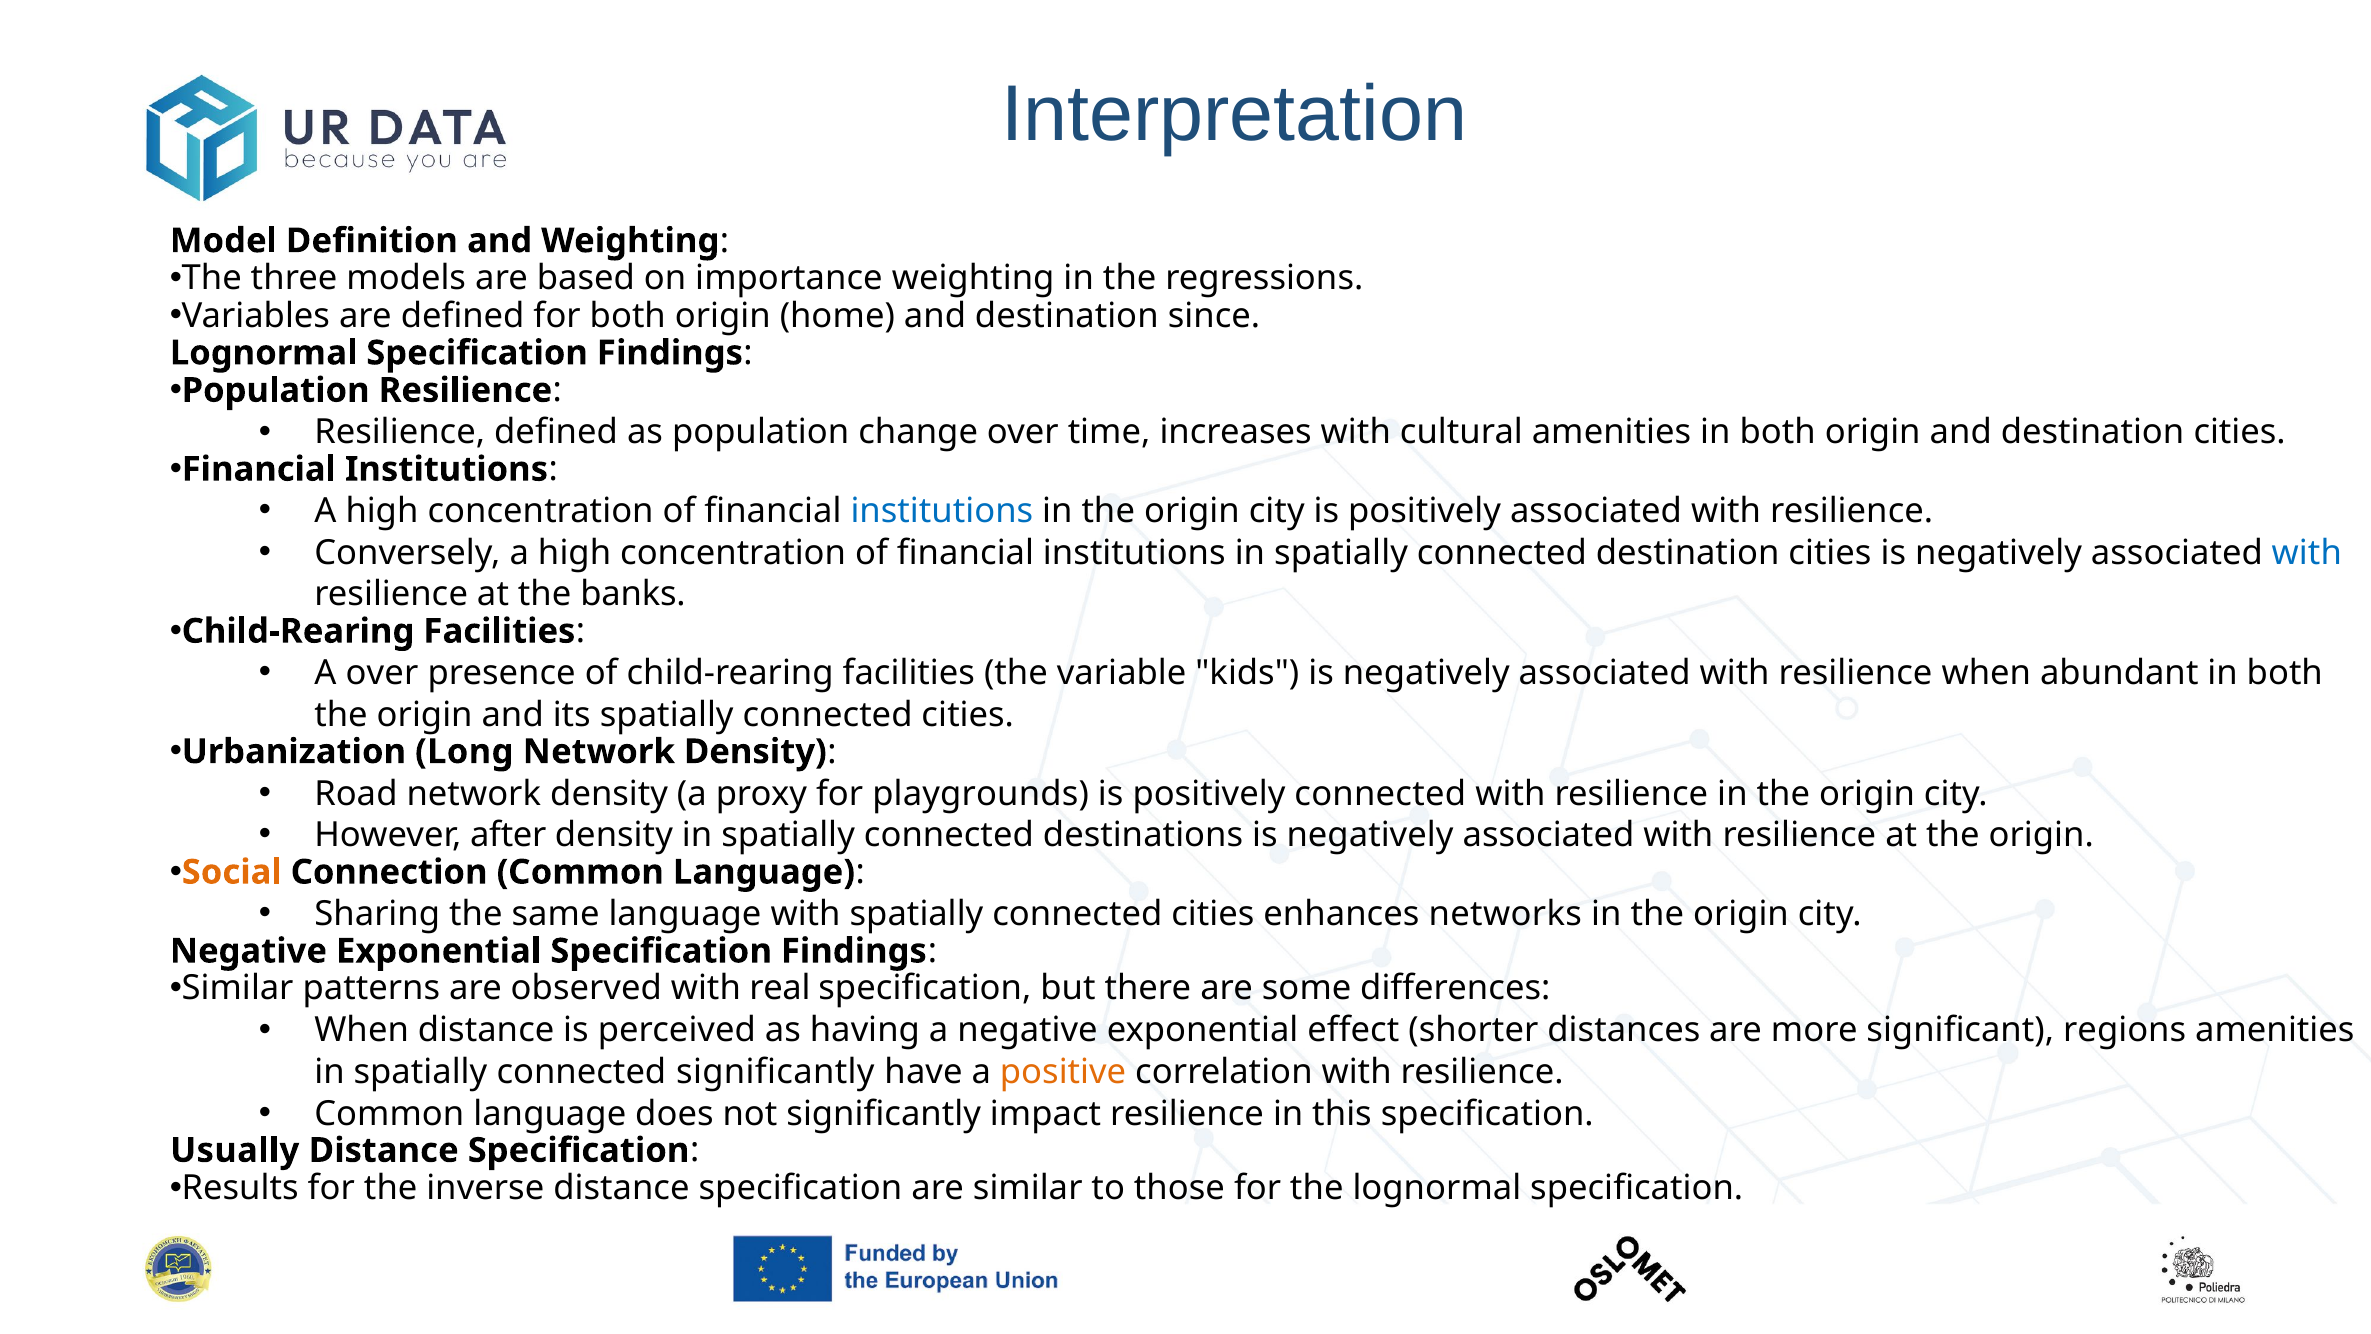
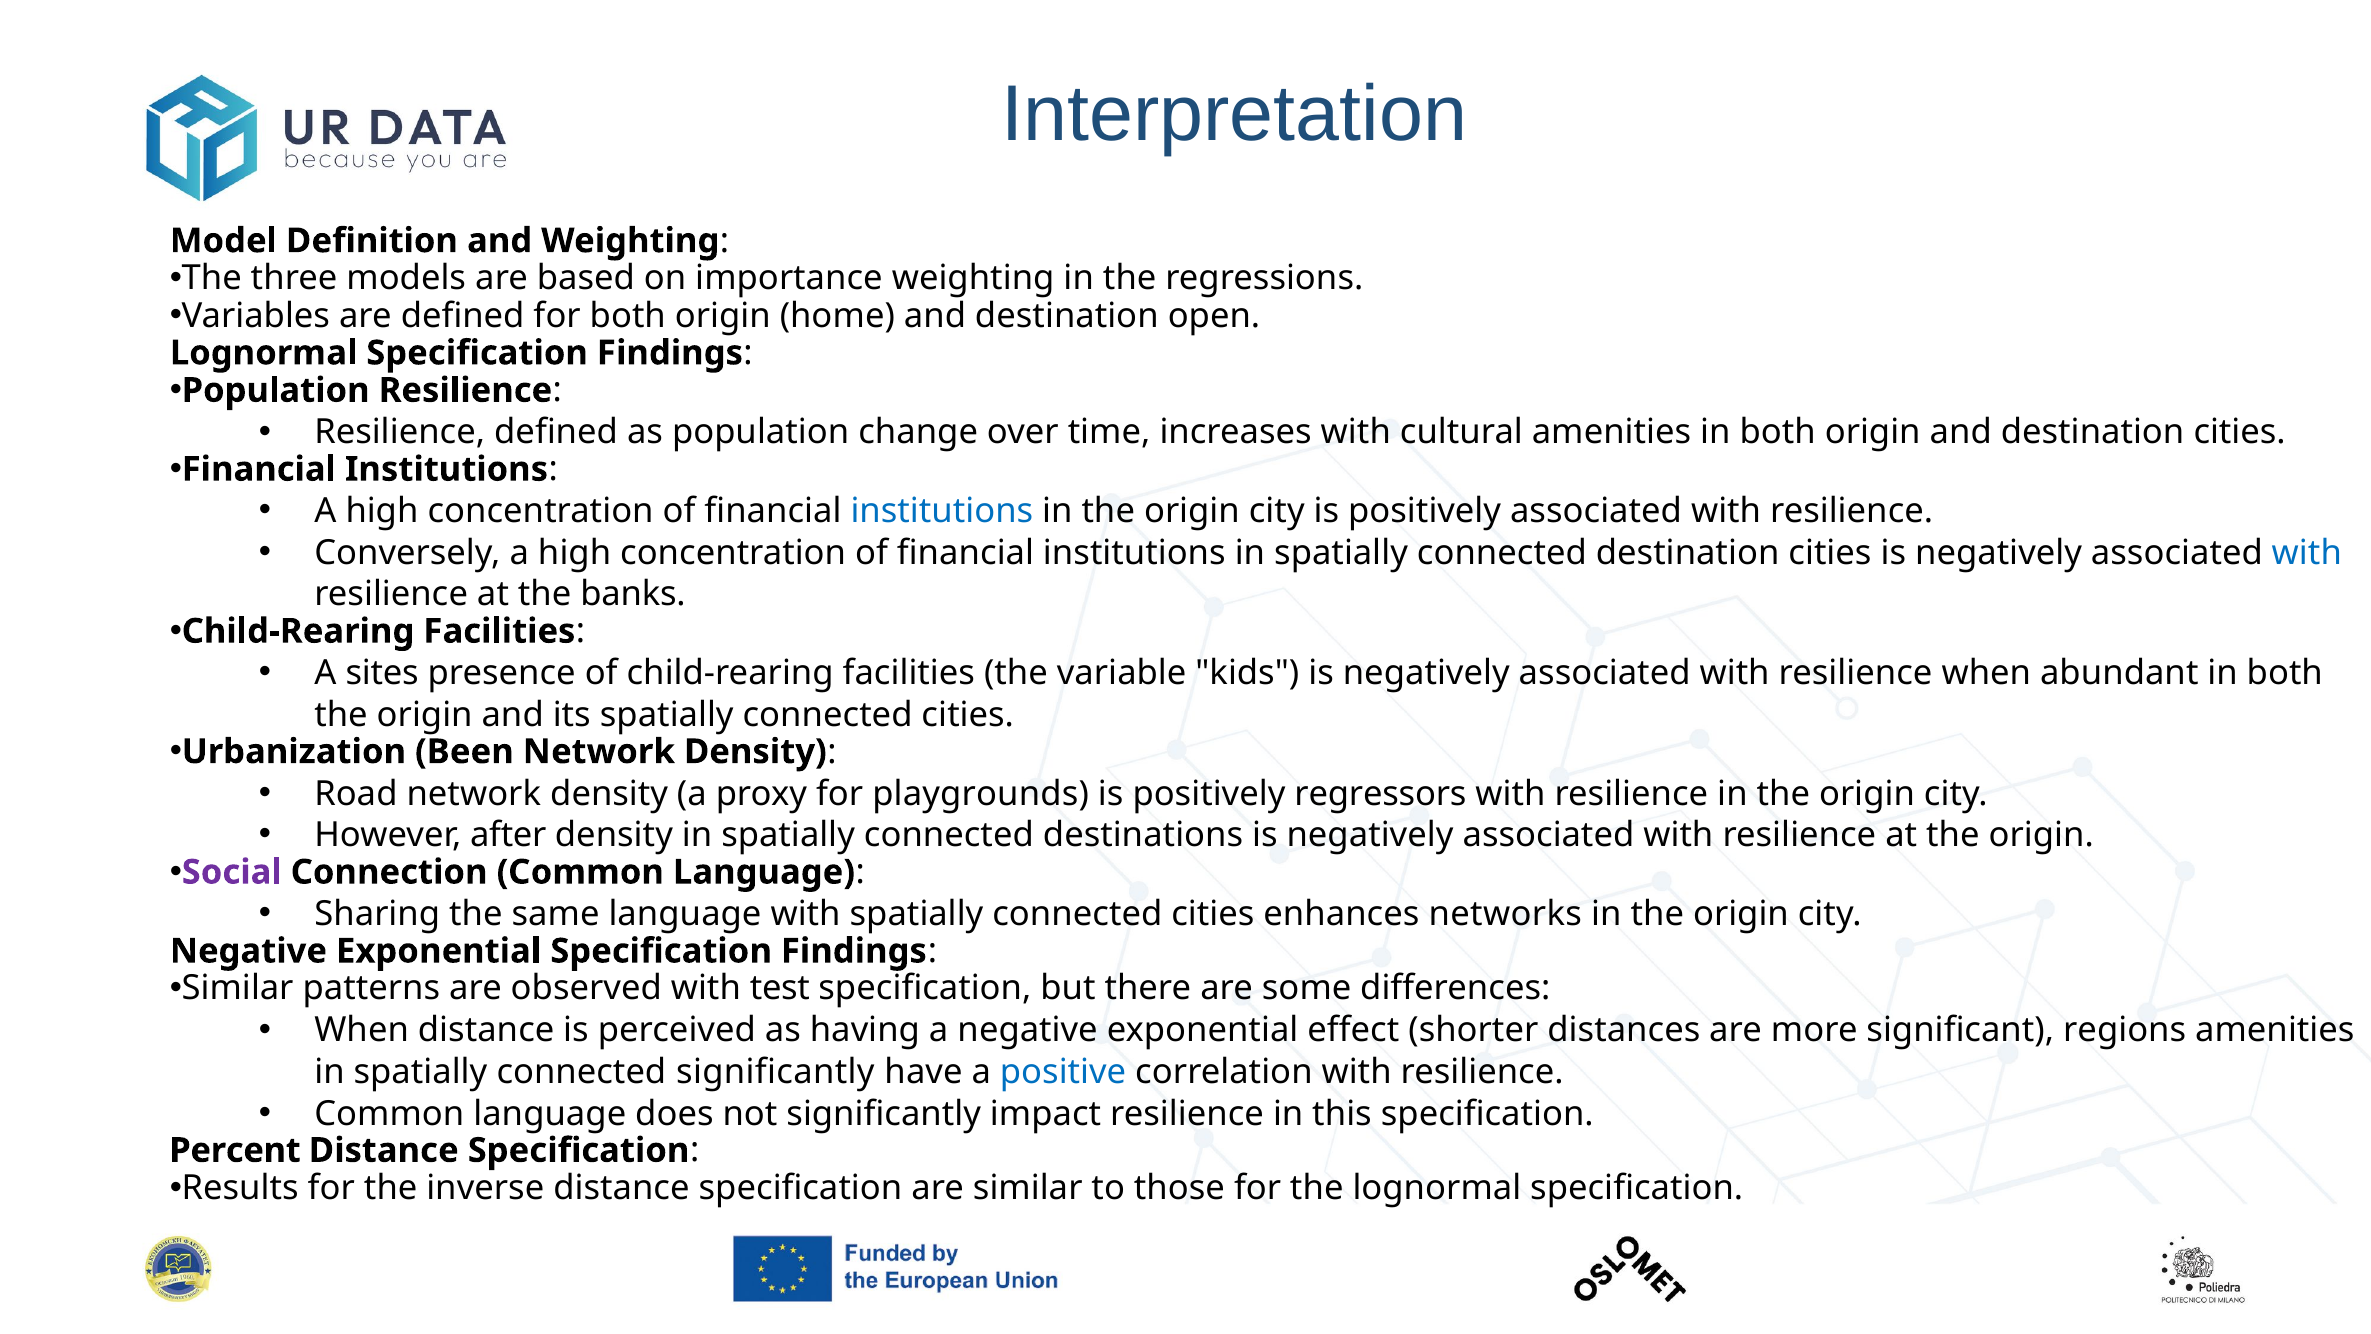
since: since -> open (1214, 316)
A over: over -> sites (382, 673)
Long: Long -> Been (464, 752)
positively connected: connected -> regressors (1380, 794)
Social colour: orange -> purple (232, 872)
real: real -> test (780, 988)
positive colour: orange -> blue (1063, 1072)
Usually: Usually -> Percent (235, 1150)
